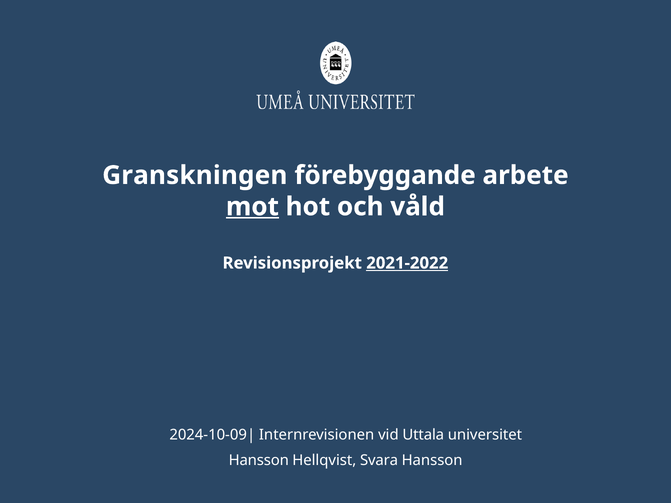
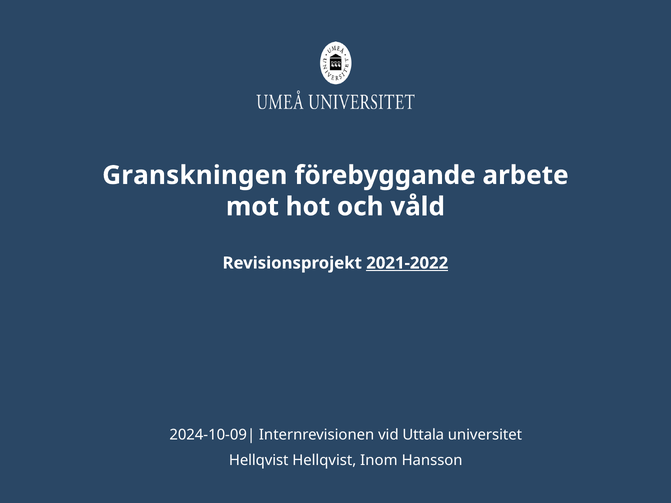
mot underline: present -> none (252, 207)
Hansson: Hansson -> Hellqvist (259, 461)
Svara: Svara -> Inom (379, 461)
